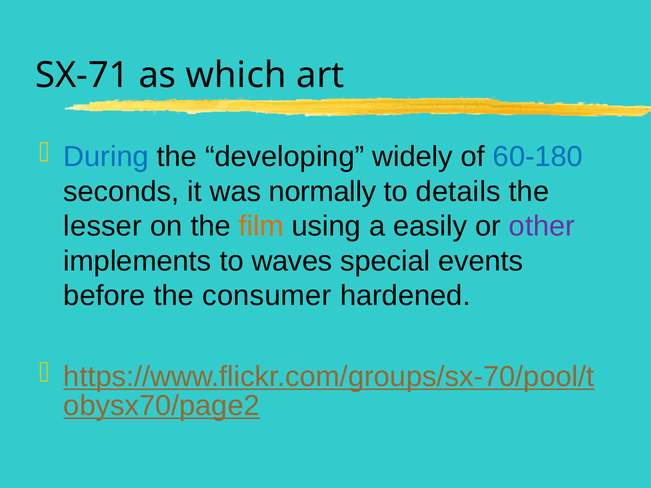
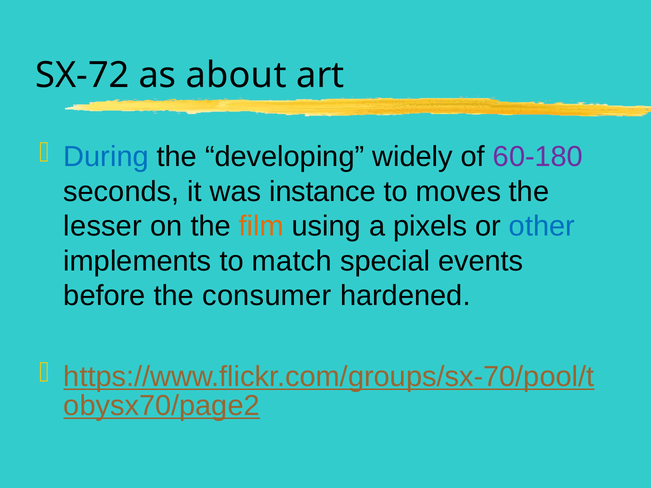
SX-71: SX-71 -> SX-72 (82, 75)
which: which -> about (236, 75)
60-180 colour: blue -> purple (538, 157)
normally: normally -> instance (322, 192)
details: details -> moves (458, 192)
easily: easily -> pixels (430, 226)
other colour: purple -> blue (542, 226)
waves: waves -> match (292, 261)
